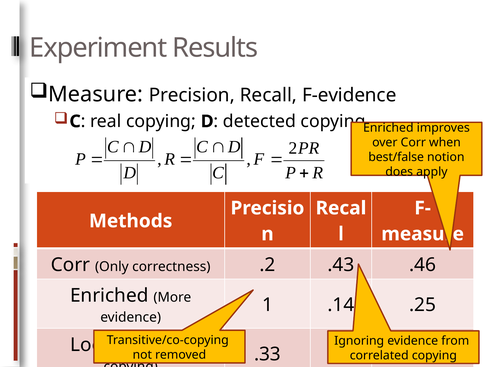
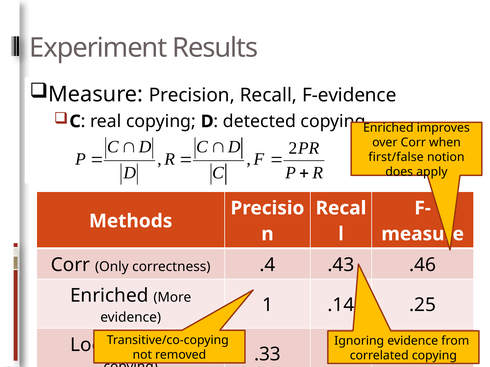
best/false: best/false -> first/false (396, 157)
.2: .2 -> .4 (267, 265)
